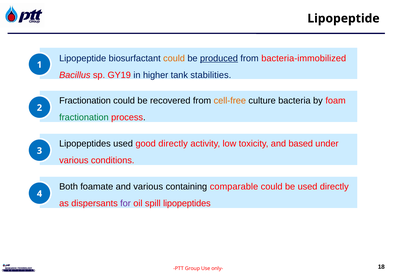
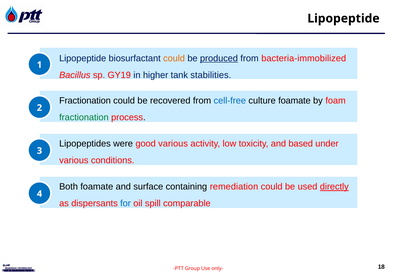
cell-free colour: orange -> blue (230, 101)
culture bacteria: bacteria -> foamate (294, 101)
Lipopeptides used: used -> were (123, 144)
good directly: directly -> various (173, 144)
and various: various -> surface (148, 187)
comparable: comparable -> remediation (234, 187)
directly underline: none -> present (334, 187)
for colour: purple -> blue (126, 203)
spill lipopeptides: lipopeptides -> comparable (187, 203)
